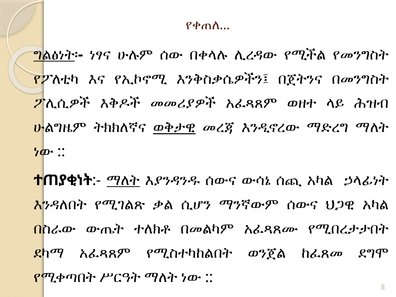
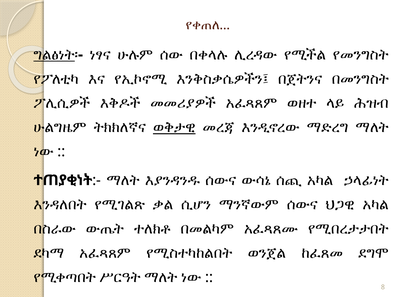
ማለት underline: present -> none (123, 180)
